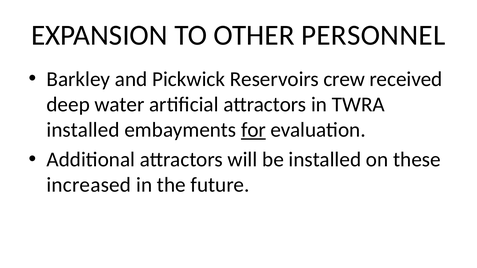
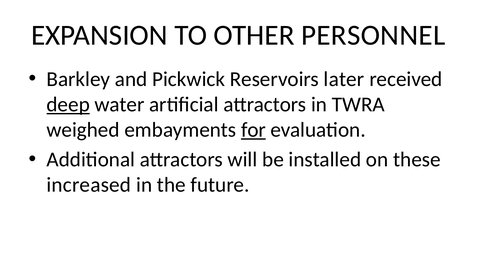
crew: crew -> later (344, 79)
deep underline: none -> present (68, 105)
installed: installed -> weighed (83, 130)
